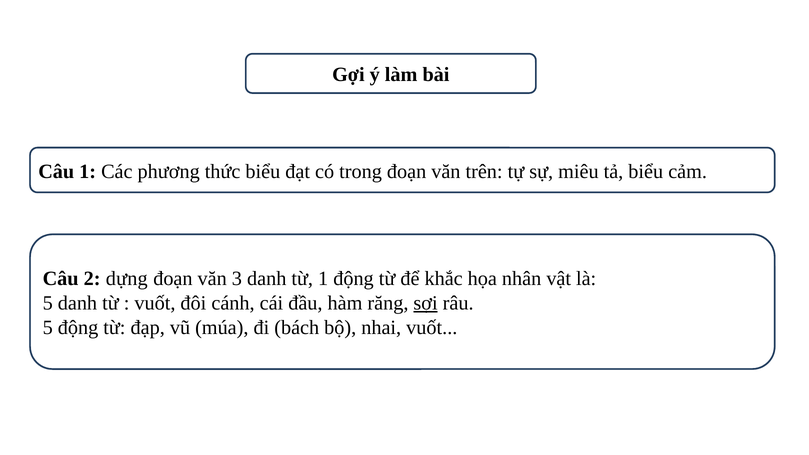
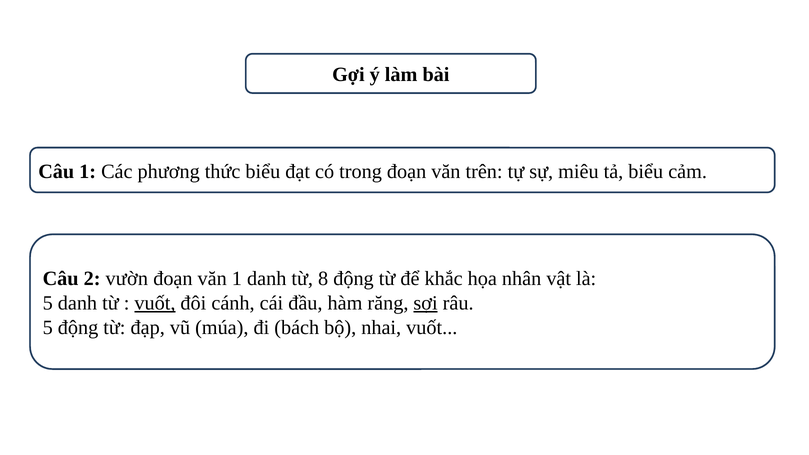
dựng: dựng -> vườn (127, 279)
văn 3: 3 -> 1 (237, 279)
từ 1: 1 -> 8 (323, 279)
vuốt underline: none -> present (155, 303)
